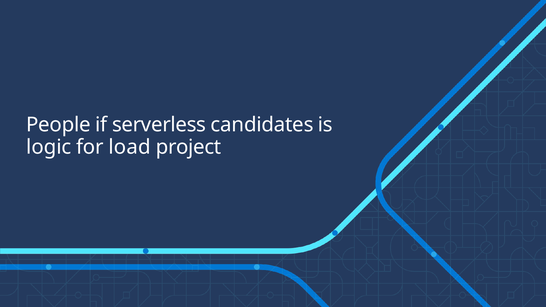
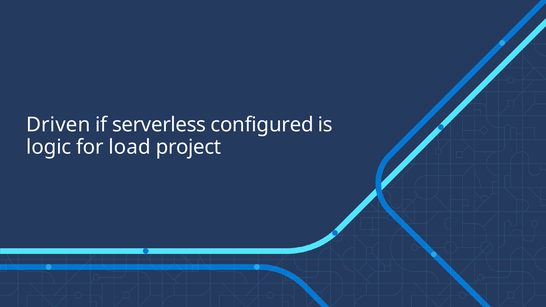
People: People -> Driven (58, 125)
candidates: candidates -> configured (262, 125)
